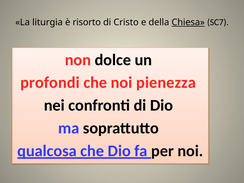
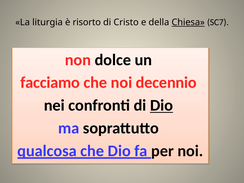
profondi: profondi -> facciamo (50, 83)
pienezza: pienezza -> decennio (166, 83)
Dio underline: none -> present (162, 105)
